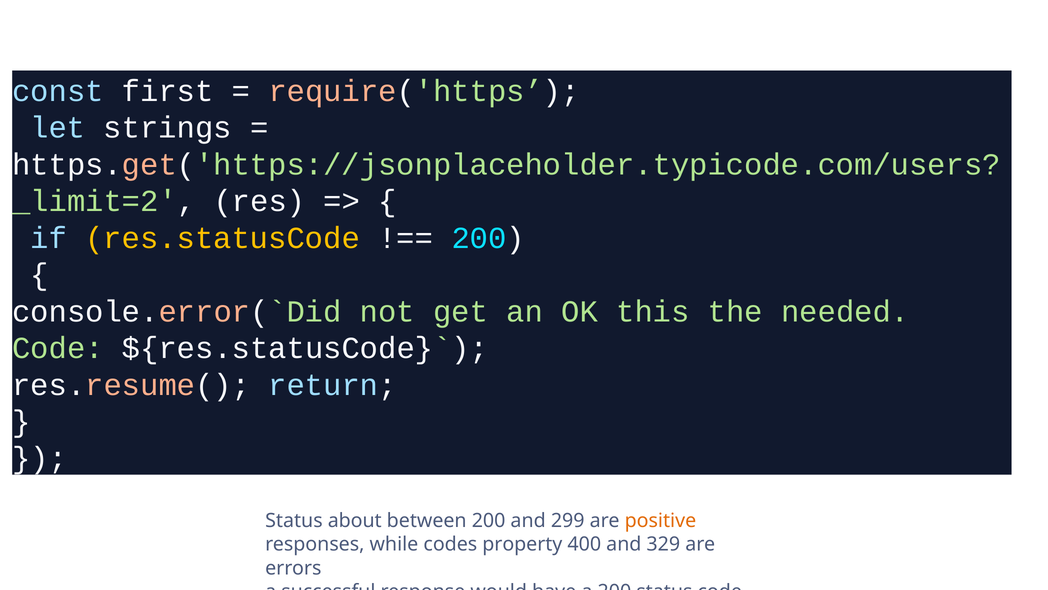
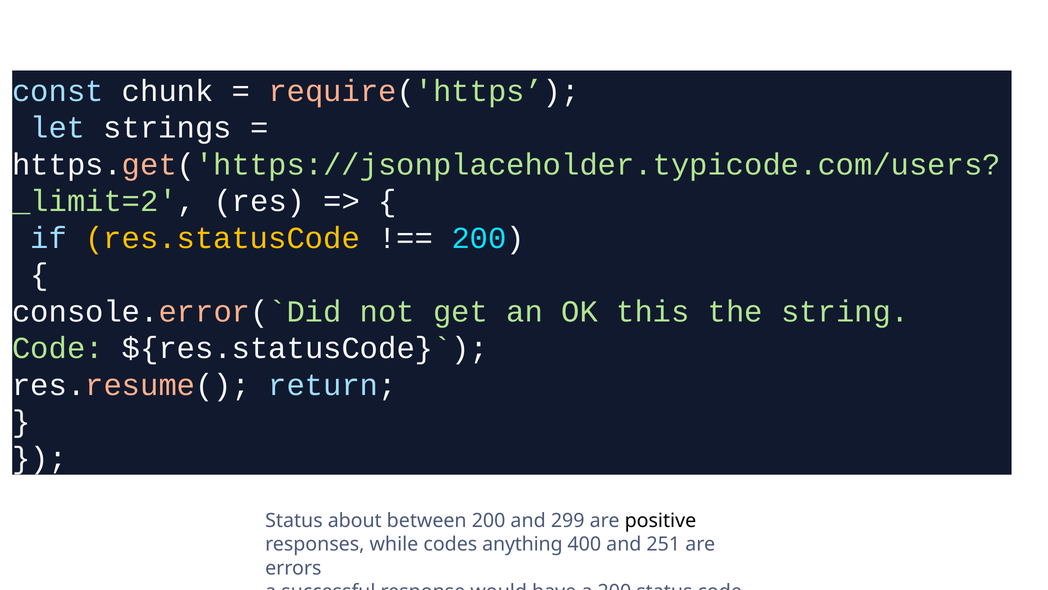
first: first -> chunk (168, 91)
needed: needed -> string (845, 311)
positive colour: orange -> black (660, 520)
property: property -> anything (522, 544)
329: 329 -> 251 (663, 544)
